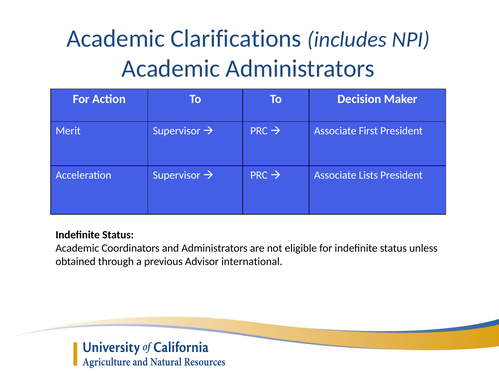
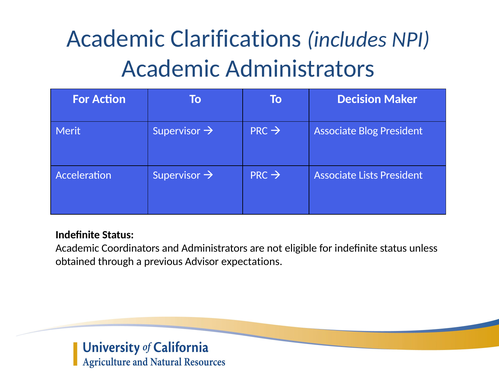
First: First -> Blog (368, 131)
international: international -> expectations (252, 262)
